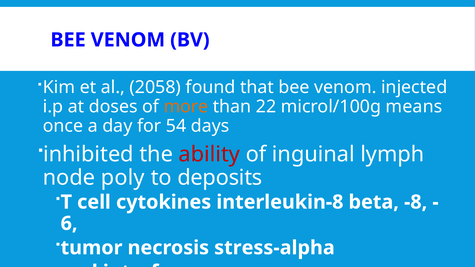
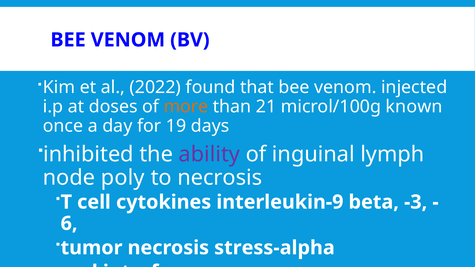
2058: 2058 -> 2022 (155, 87)
22: 22 -> 21 (266, 107)
means: means -> known (414, 107)
54: 54 -> 19 (176, 126)
ability colour: red -> purple (209, 154)
to deposits: deposits -> necrosis (220, 178)
interleukin-8: interleukin-8 -> interleukin-9 (280, 202)
-8: -8 -> -3 (416, 202)
